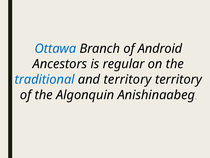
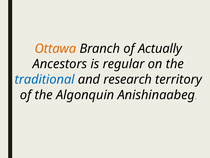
Ottawa colour: blue -> orange (55, 48)
Android: Android -> Actually (160, 48)
and territory: territory -> research (128, 79)
